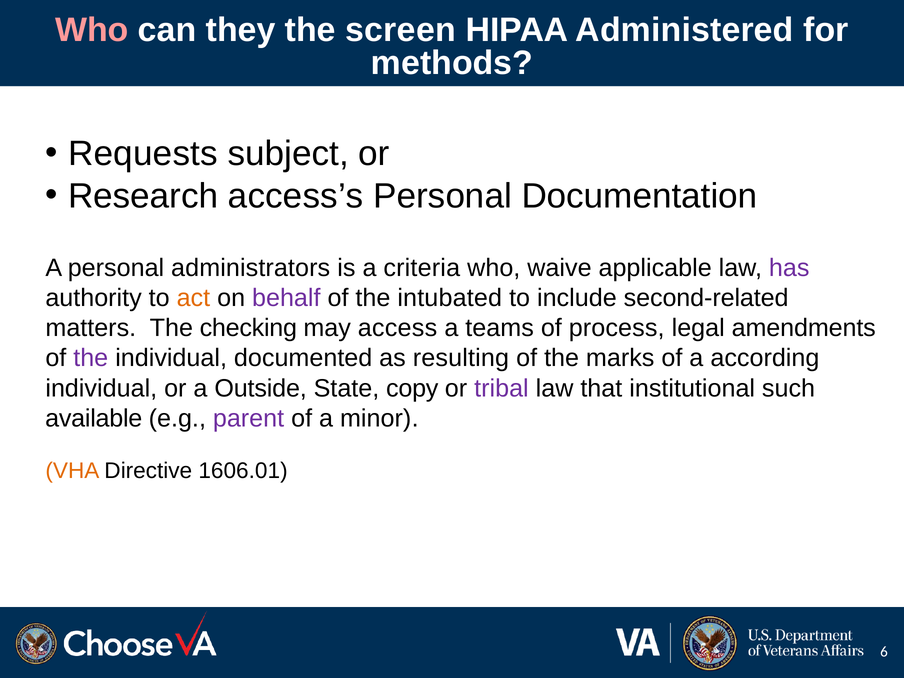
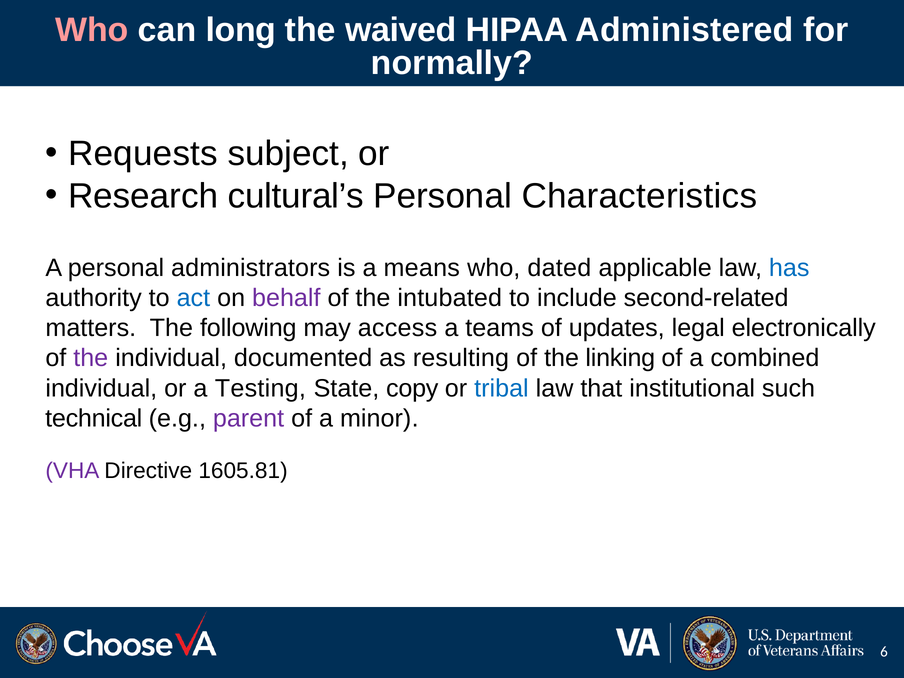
they: they -> long (241, 30)
screen: screen -> waived (401, 30)
methods: methods -> normally (452, 63)
access’s: access’s -> cultural’s (296, 196)
Documentation: Documentation -> Characteristics (639, 196)
criteria: criteria -> means (422, 268)
waive: waive -> dated (559, 268)
has colour: purple -> blue (789, 268)
act colour: orange -> blue (193, 298)
checking: checking -> following (248, 328)
process: process -> updates (617, 328)
amendments: amendments -> electronically (804, 328)
marks: marks -> linking (620, 358)
according: according -> combined (765, 358)
Outside: Outside -> Testing (260, 388)
tribal colour: purple -> blue (501, 388)
available: available -> technical (94, 418)
VHA colour: orange -> purple (72, 471)
1606.01: 1606.01 -> 1605.81 (243, 471)
